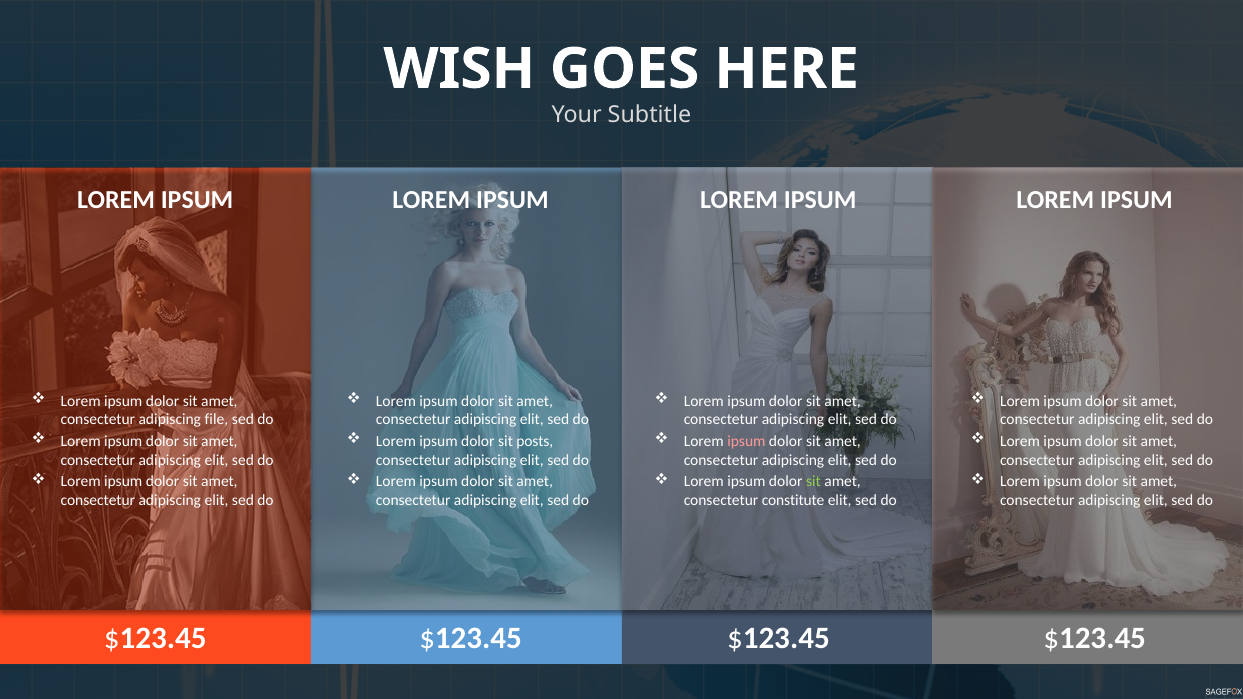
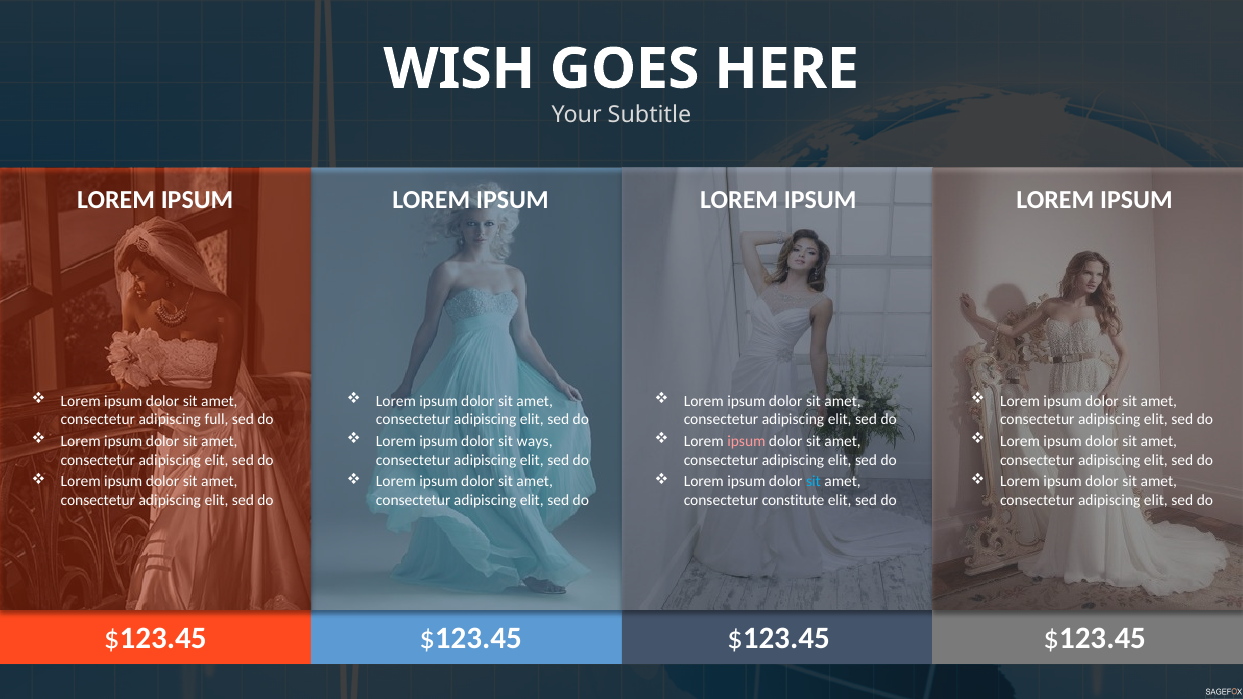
file: file -> full (217, 420)
posts: posts -> ways (535, 441)
sit colour: light green -> light blue (813, 482)
